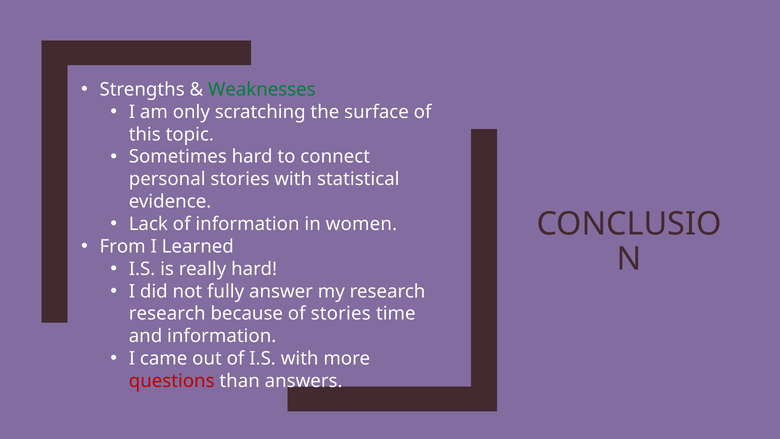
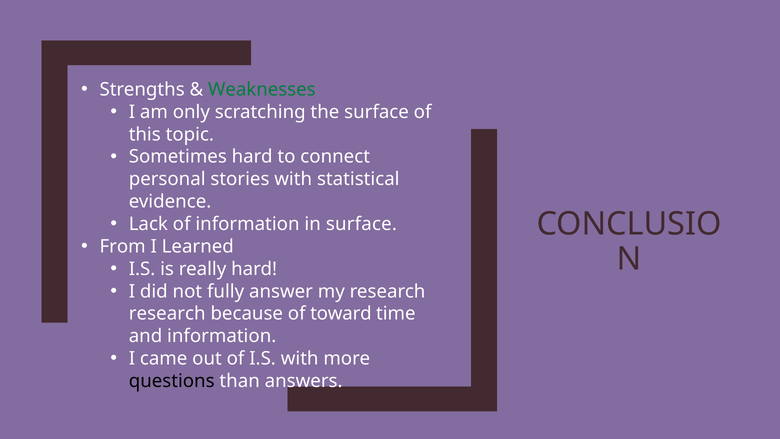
in women: women -> surface (361, 224)
of stories: stories -> toward (341, 314)
questions colour: red -> black (172, 381)
